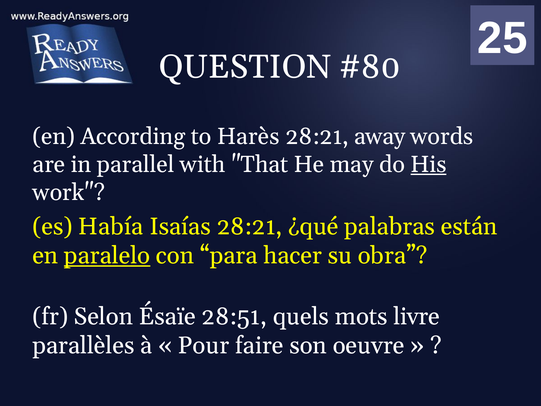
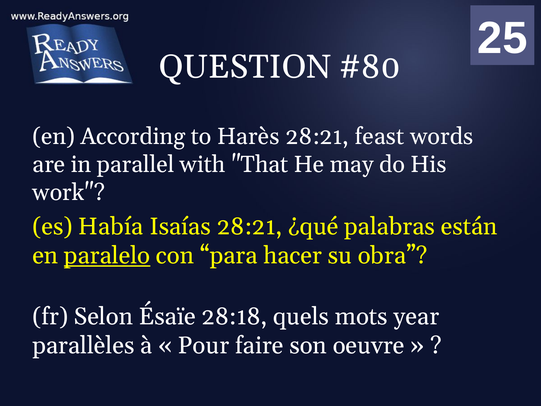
away: away -> feast (380, 136)
His underline: present -> none (429, 164)
28:51: 28:51 -> 28:18 (234, 316)
livre: livre -> year (416, 316)
